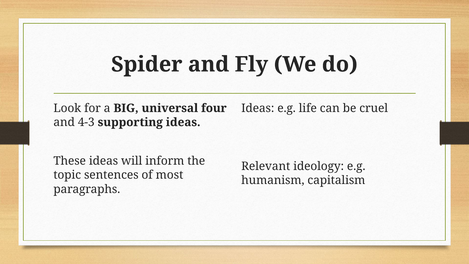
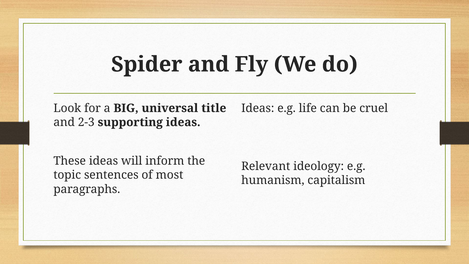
four: four -> title (214, 108)
4-3: 4-3 -> 2-3 (86, 122)
